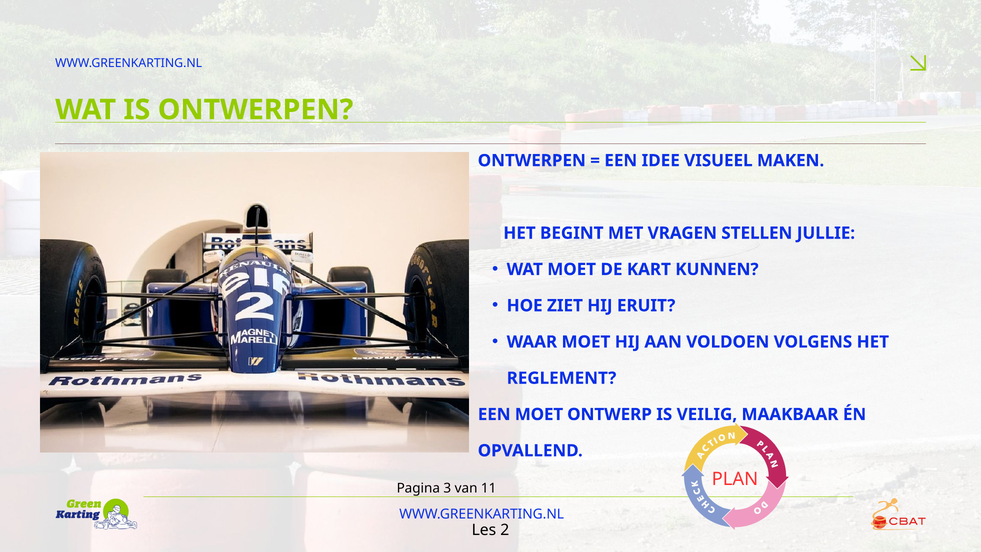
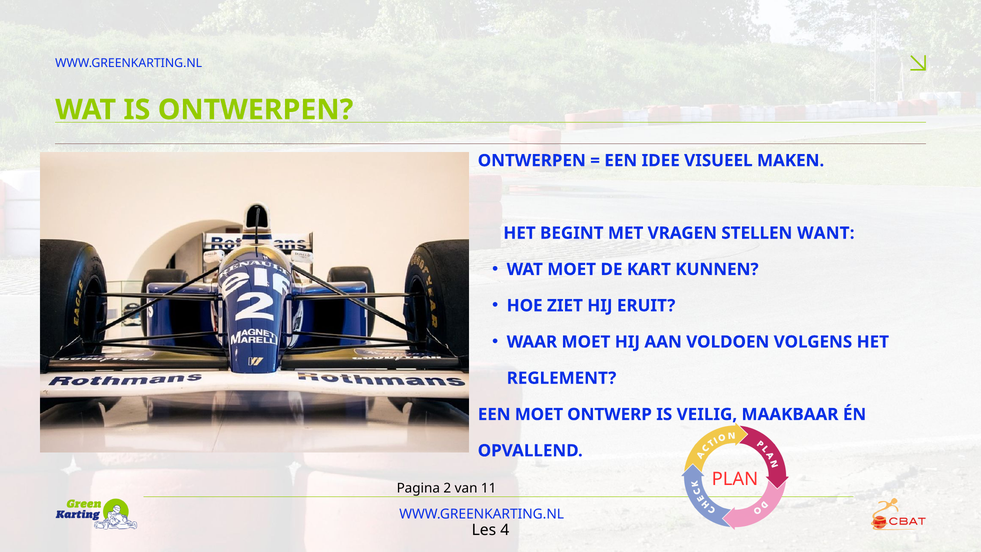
JULLIE: JULLIE -> WANT (826, 233)
3: 3 -> 2 (447, 488)
2: 2 -> 4 (505, 530)
